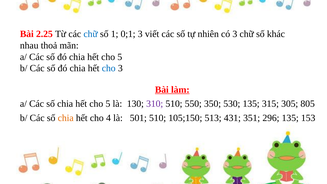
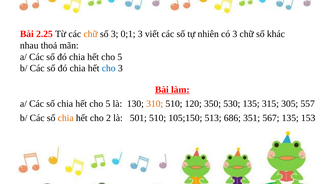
chữ colour: blue -> orange (91, 34)
số 1: 1 -> 3 (115, 34)
310 colour: purple -> orange (155, 104)
550: 550 -> 120 (193, 104)
805: 805 -> 557 (308, 104)
4: 4 -> 2 (108, 118)
431: 431 -> 686 (232, 118)
296: 296 -> 567 (271, 118)
